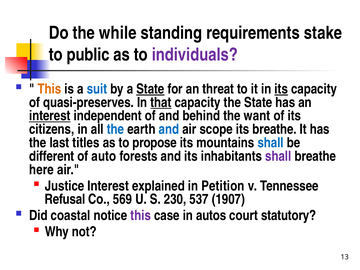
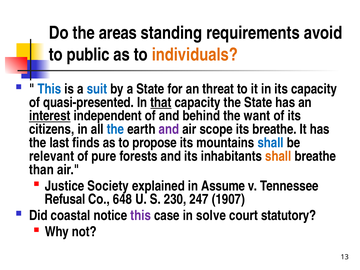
while: while -> areas (118, 33)
stake: stake -> avoid (323, 33)
individuals colour: purple -> orange (195, 55)
This colour: orange -> blue (49, 89)
State underline: present -> none (150, 89)
its underline: present -> none (281, 89)
quasi-preserves: quasi-preserves -> quasi-presented (88, 102)
and colour: blue -> purple (169, 129)
titles: titles -> finds (86, 143)
different: different -> relevant (52, 156)
auto: auto -> pure (104, 156)
shall colour: purple -> orange (278, 156)
here: here -> than (41, 170)
Justice Interest: Interest -> Society (108, 186)
Petition: Petition -> Assume (223, 186)
569: 569 -> 648 (123, 199)
537: 537 -> 247 (199, 199)
autos: autos -> solve (211, 216)
